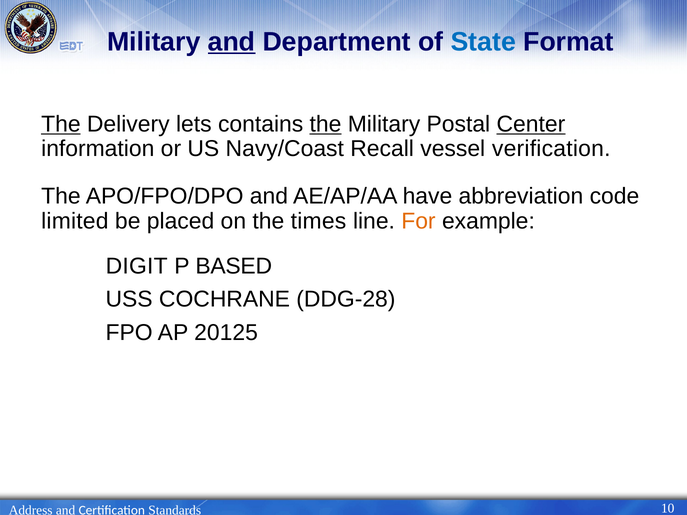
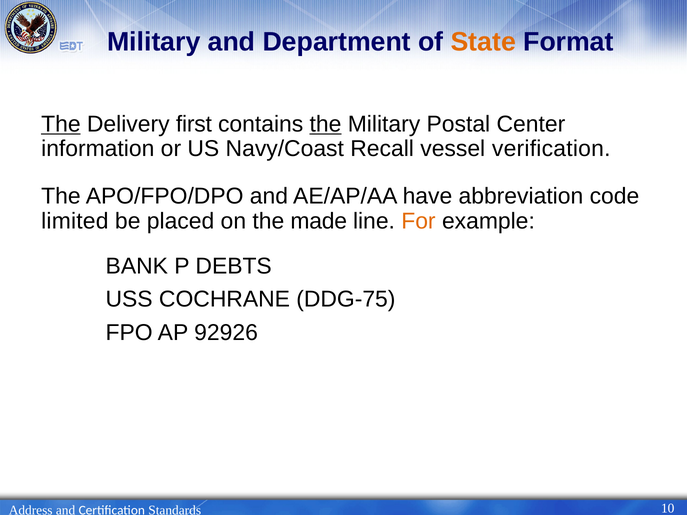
and underline: present -> none (232, 42)
State colour: blue -> orange (483, 42)
lets: lets -> first (194, 124)
Center underline: present -> none (531, 124)
times: times -> made (319, 221)
DIGIT: DIGIT -> BANK (137, 266)
BASED: BASED -> DEBTS (234, 266)
DDG-28: DDG-28 -> DDG-75 (346, 299)
20125: 20125 -> 92926 (226, 333)
